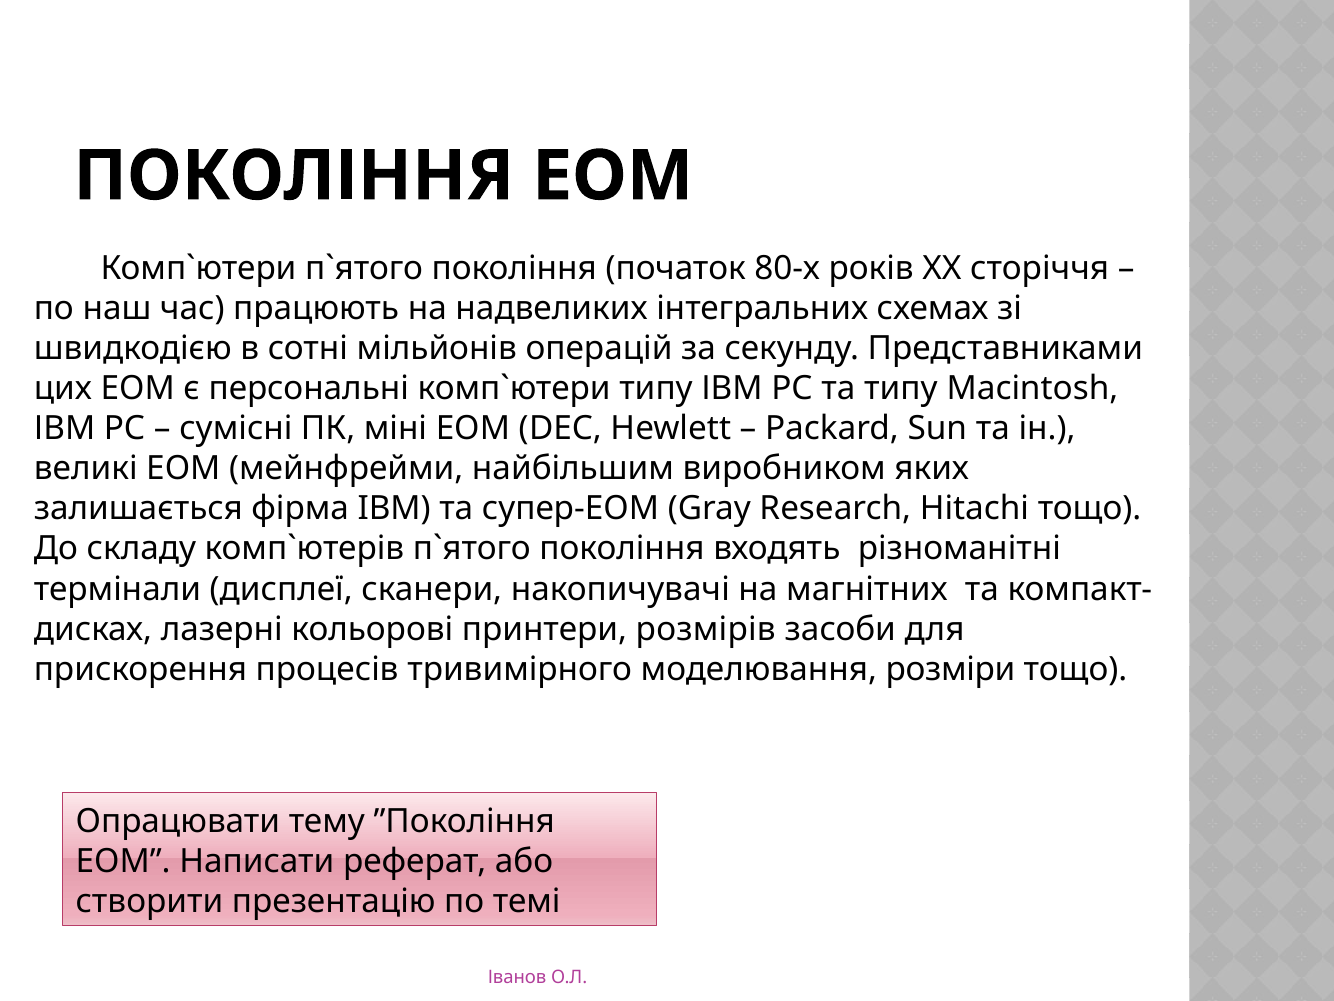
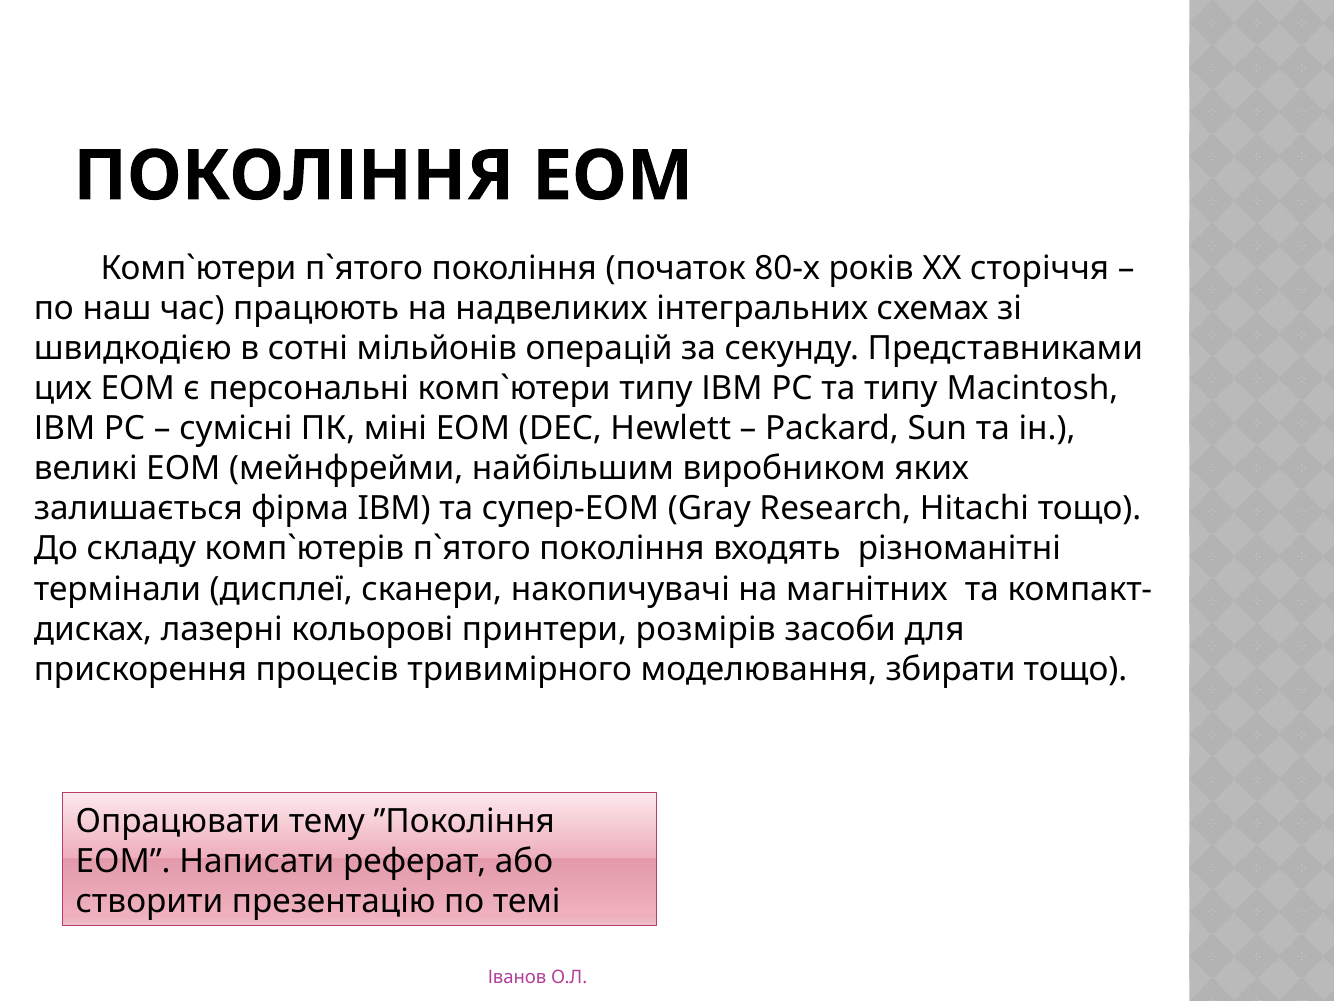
розміри: розміри -> збирати (951, 669)
